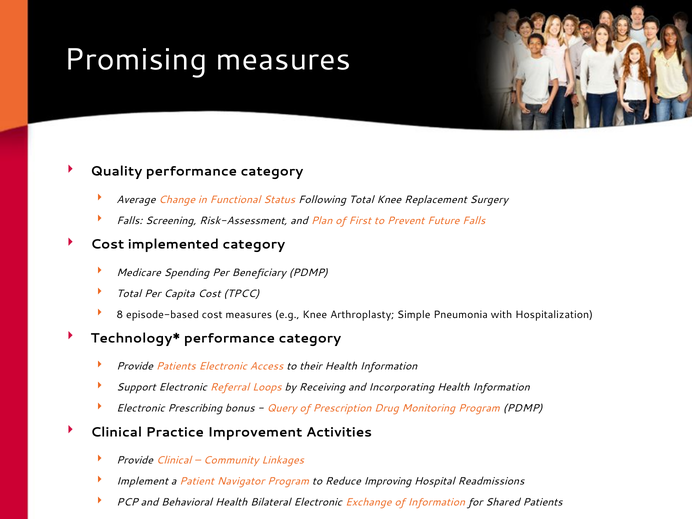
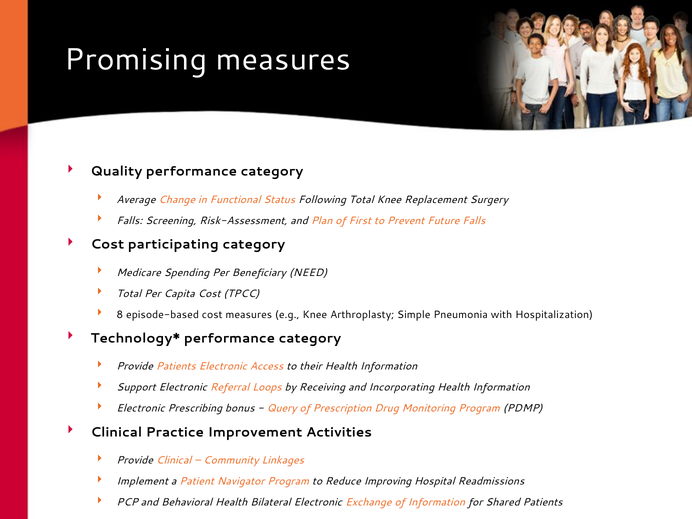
implemented: implemented -> participating (173, 244)
Beneficiary PDMP: PDMP -> NEED (308, 273)
